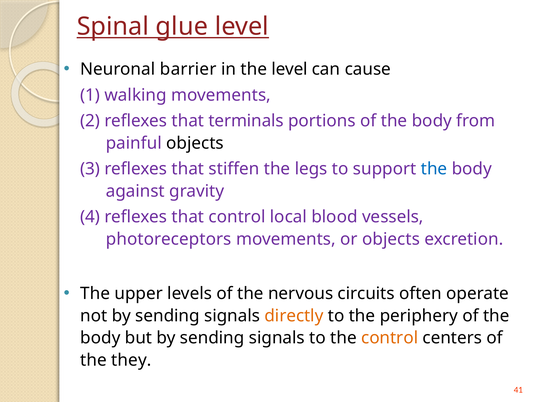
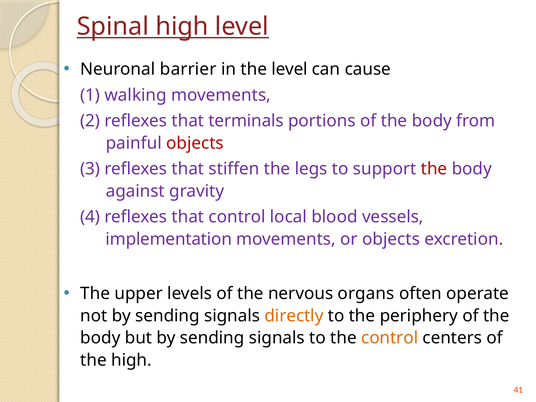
Spinal glue: glue -> high (182, 26)
objects colour: black -> red (195, 143)
the colour: blue -> red (434, 169)
photoreceptors: photoreceptors -> implementation (169, 239)
circuits: circuits -> organs (366, 294)
the they: they -> high (131, 360)
